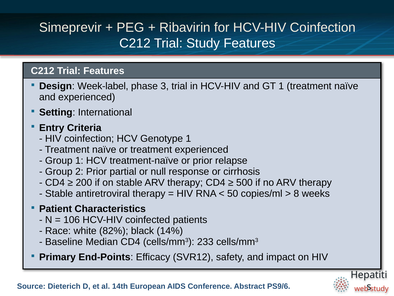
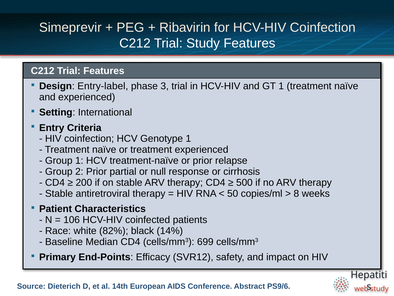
Week-label: Week-label -> Entry-label (103, 86)
233: 233 -> 699 (205, 241)
